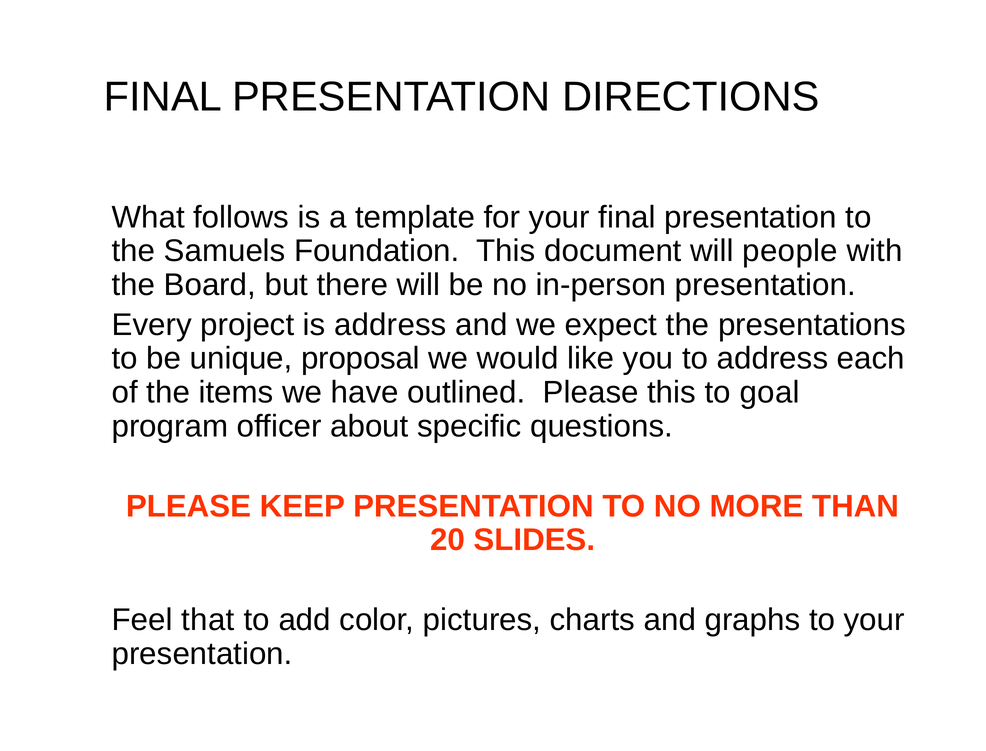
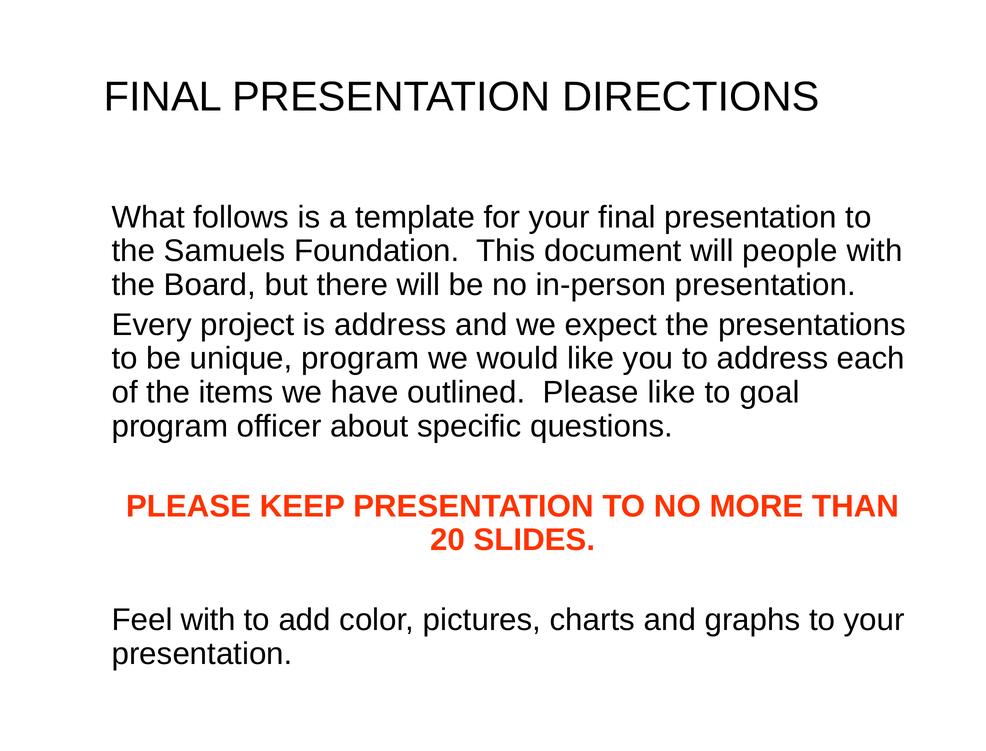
unique proposal: proposal -> program (360, 359)
Please this: this -> like (671, 393)
Feel that: that -> with (208, 620)
